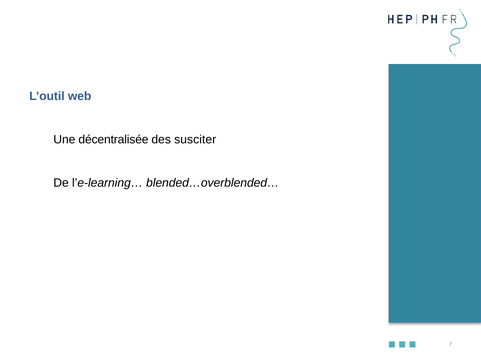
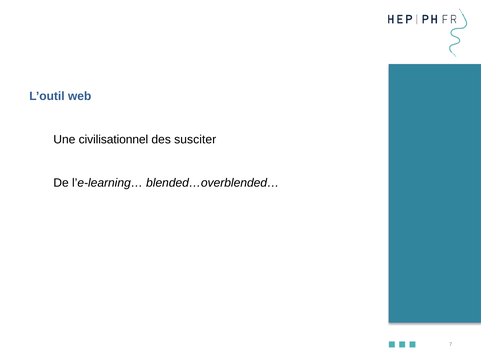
décentralisée: décentralisée -> civilisationnel (113, 139)
